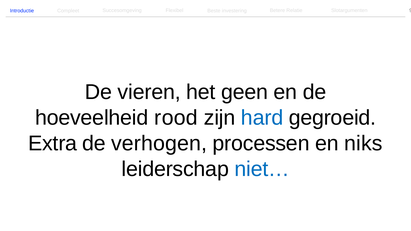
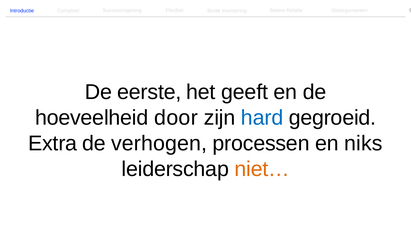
vieren: vieren -> eerste (149, 92)
geen: geen -> geeft (245, 92)
rood: rood -> door (176, 118)
niet… colour: blue -> orange (262, 169)
